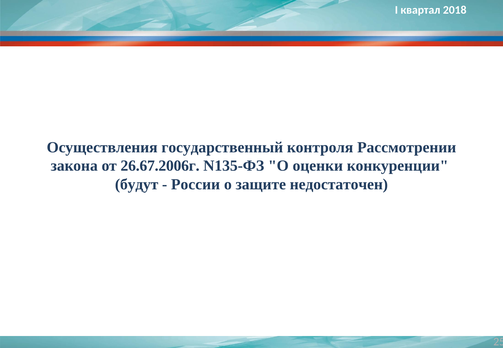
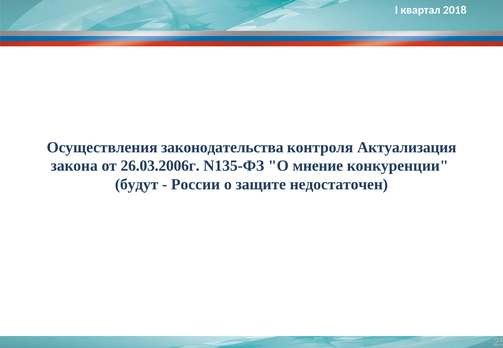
государственный: государственный -> законодательства (222, 147)
Рассмотрении: Рассмотрении -> Актуализация (407, 147)
26.67.2006г: 26.67.2006г -> 26.03.2006г (160, 166)
оценки: оценки -> мнение (318, 166)
